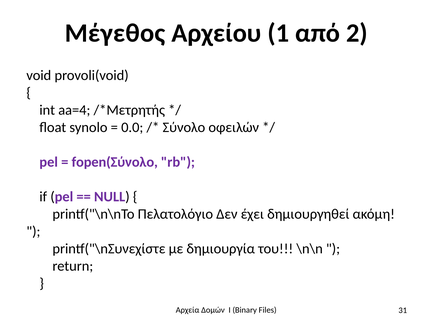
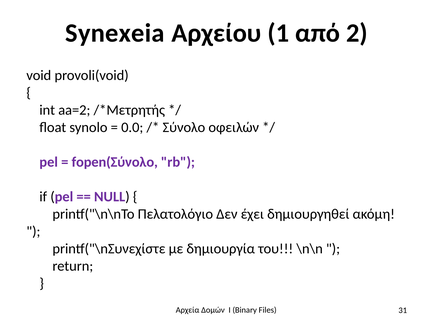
Μέγεθος: Μέγεθος -> Synexeia (115, 33)
aa=4: aa=4 -> aa=2 (74, 110)
